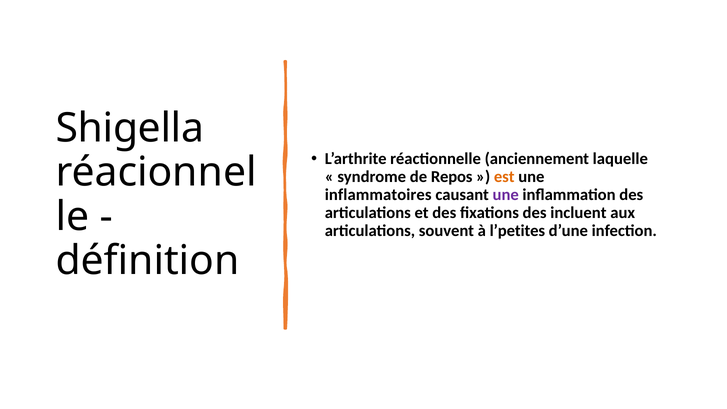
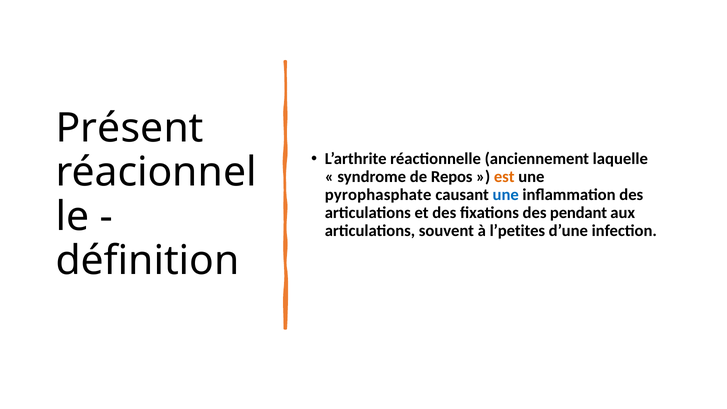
Shigella: Shigella -> Présent (130, 128)
inflammatoires: inflammatoires -> pyrophasphate (378, 195)
une colour: purple -> blue (506, 195)
incluent: incluent -> pendant (579, 213)
